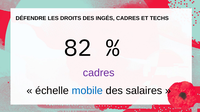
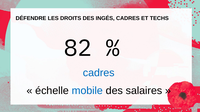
cadres colour: purple -> blue (99, 73)
